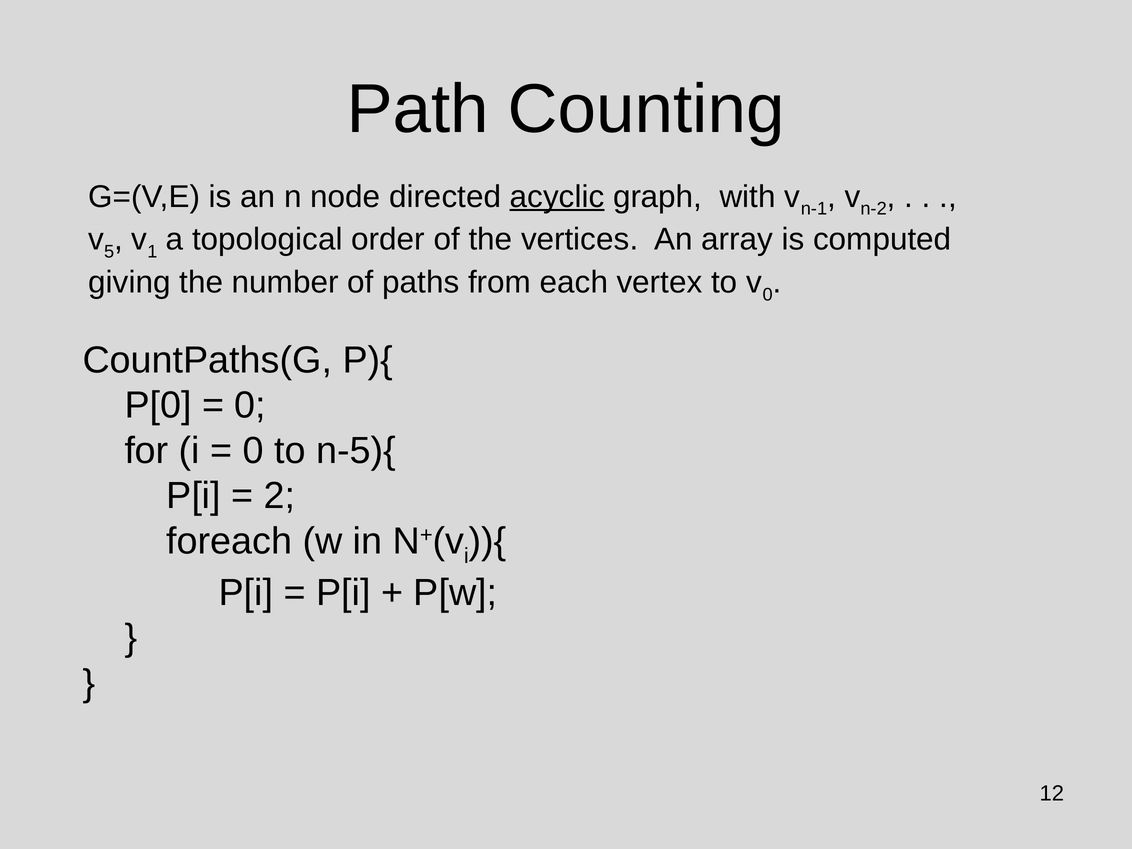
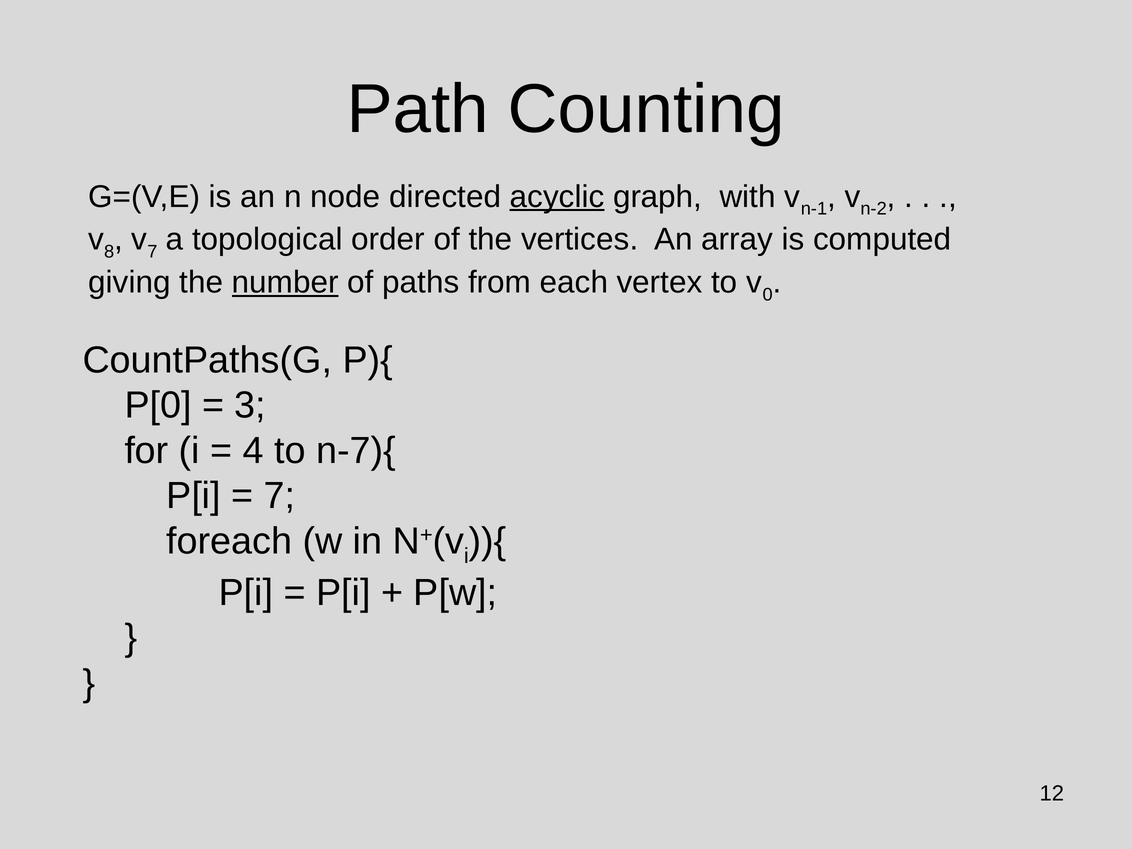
5: 5 -> 8 (109, 252)
1: 1 -> 7 (152, 252)
number underline: none -> present (285, 282)
0: 0 -> 3 (250, 405)
0: 0 -> 4 (253, 451)
n-5){: n-5){ -> n-7){ (356, 451)
2: 2 -> 7 (279, 496)
